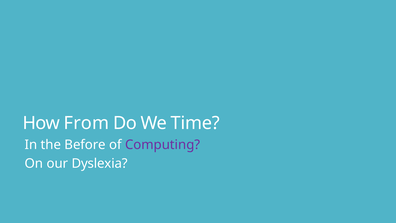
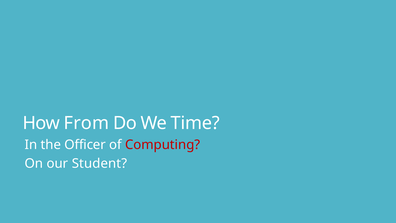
Before: Before -> Officer (85, 145)
Computing colour: purple -> red (163, 145)
Dyslexia: Dyslexia -> Student (99, 163)
